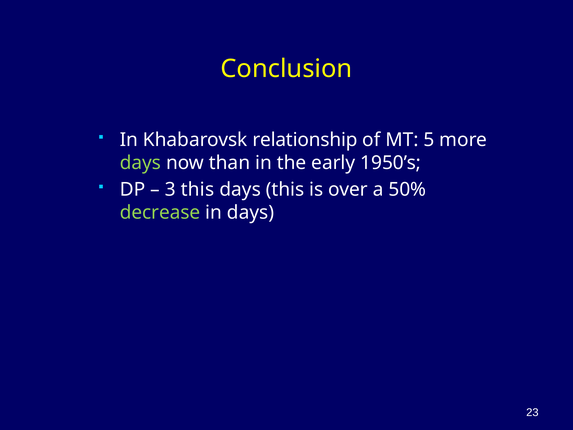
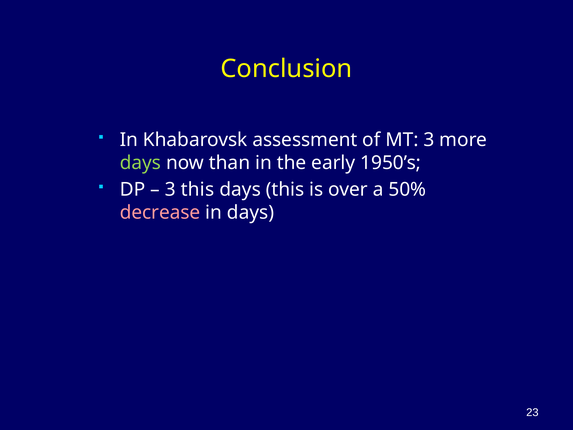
relationship: relationship -> assessment (305, 140)
MT 5: 5 -> 3 (429, 140)
decrease colour: light green -> pink (160, 212)
